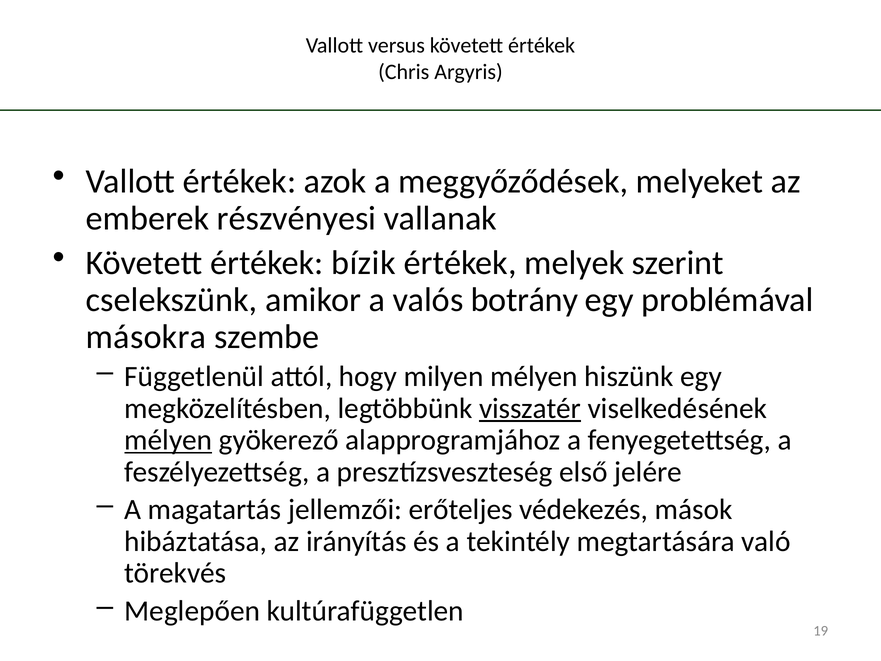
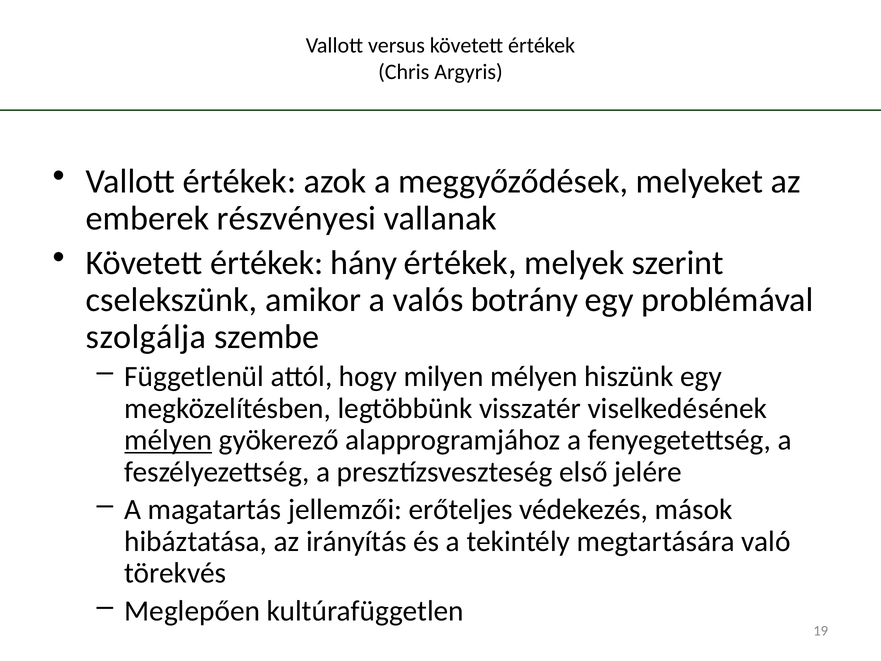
bízik: bízik -> hány (364, 263)
másokra: másokra -> szolgálja (146, 337)
visszatér underline: present -> none (530, 408)
